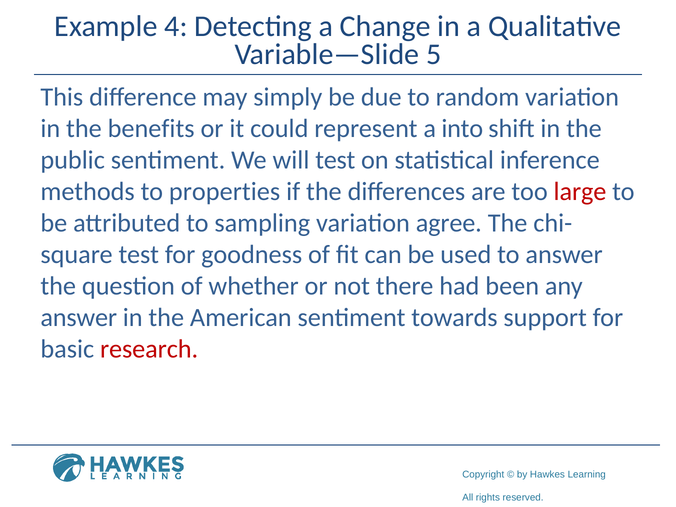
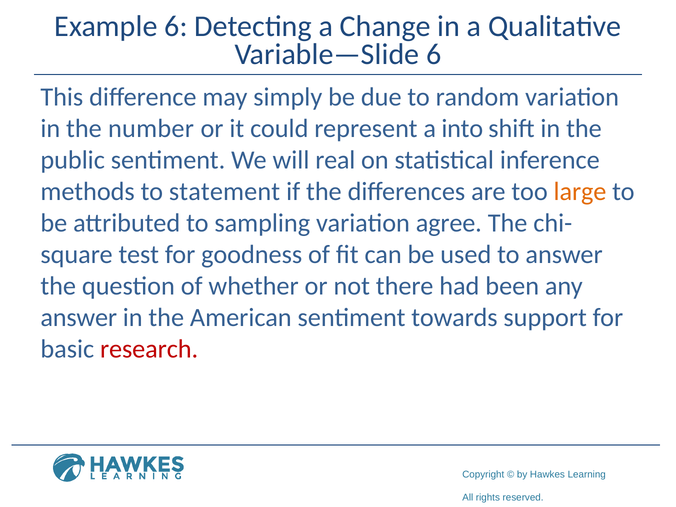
Example 4: 4 -> 6 (176, 26)
Variable—Slide 5: 5 -> 6 (434, 54)
benefits: benefits -> number (151, 128)
will test: test -> real (335, 160)
properties: properties -> statement (225, 191)
large colour: red -> orange (580, 191)
